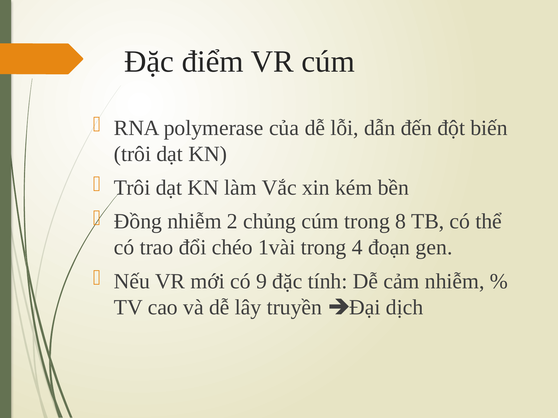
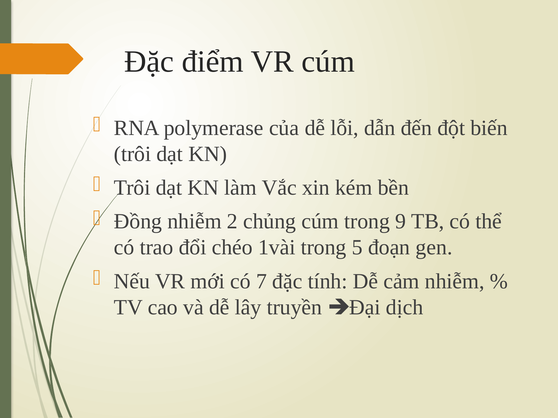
8: 8 -> 9 (401, 222)
4: 4 -> 5 (357, 248)
9: 9 -> 7 (261, 282)
